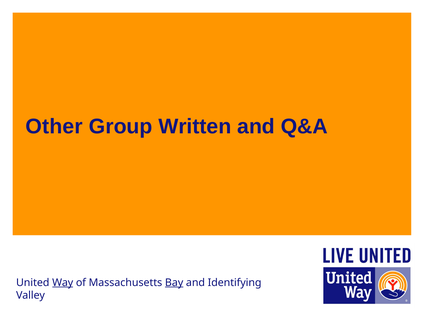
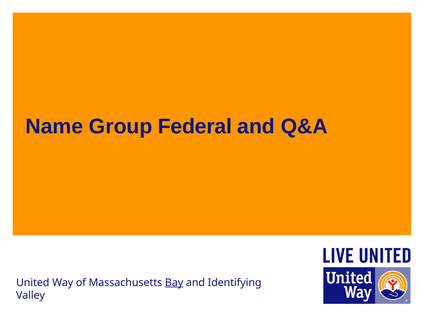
Other: Other -> Name (54, 126)
Written: Written -> Federal (195, 126)
Way underline: present -> none (63, 283)
